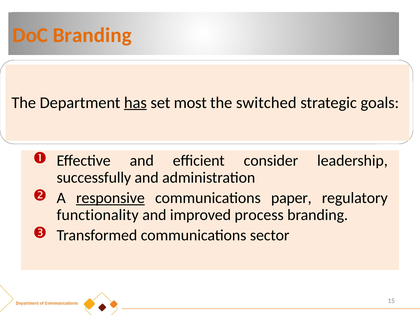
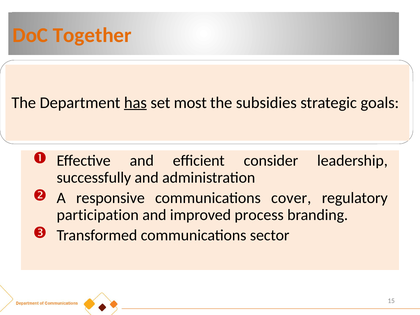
DoC Branding: Branding -> Together (92, 35)
switched: switched -> subsidies (266, 103)
responsive underline: present -> none (110, 198)
paper: paper -> cover (291, 198)
functionality: functionality -> participation (98, 215)
